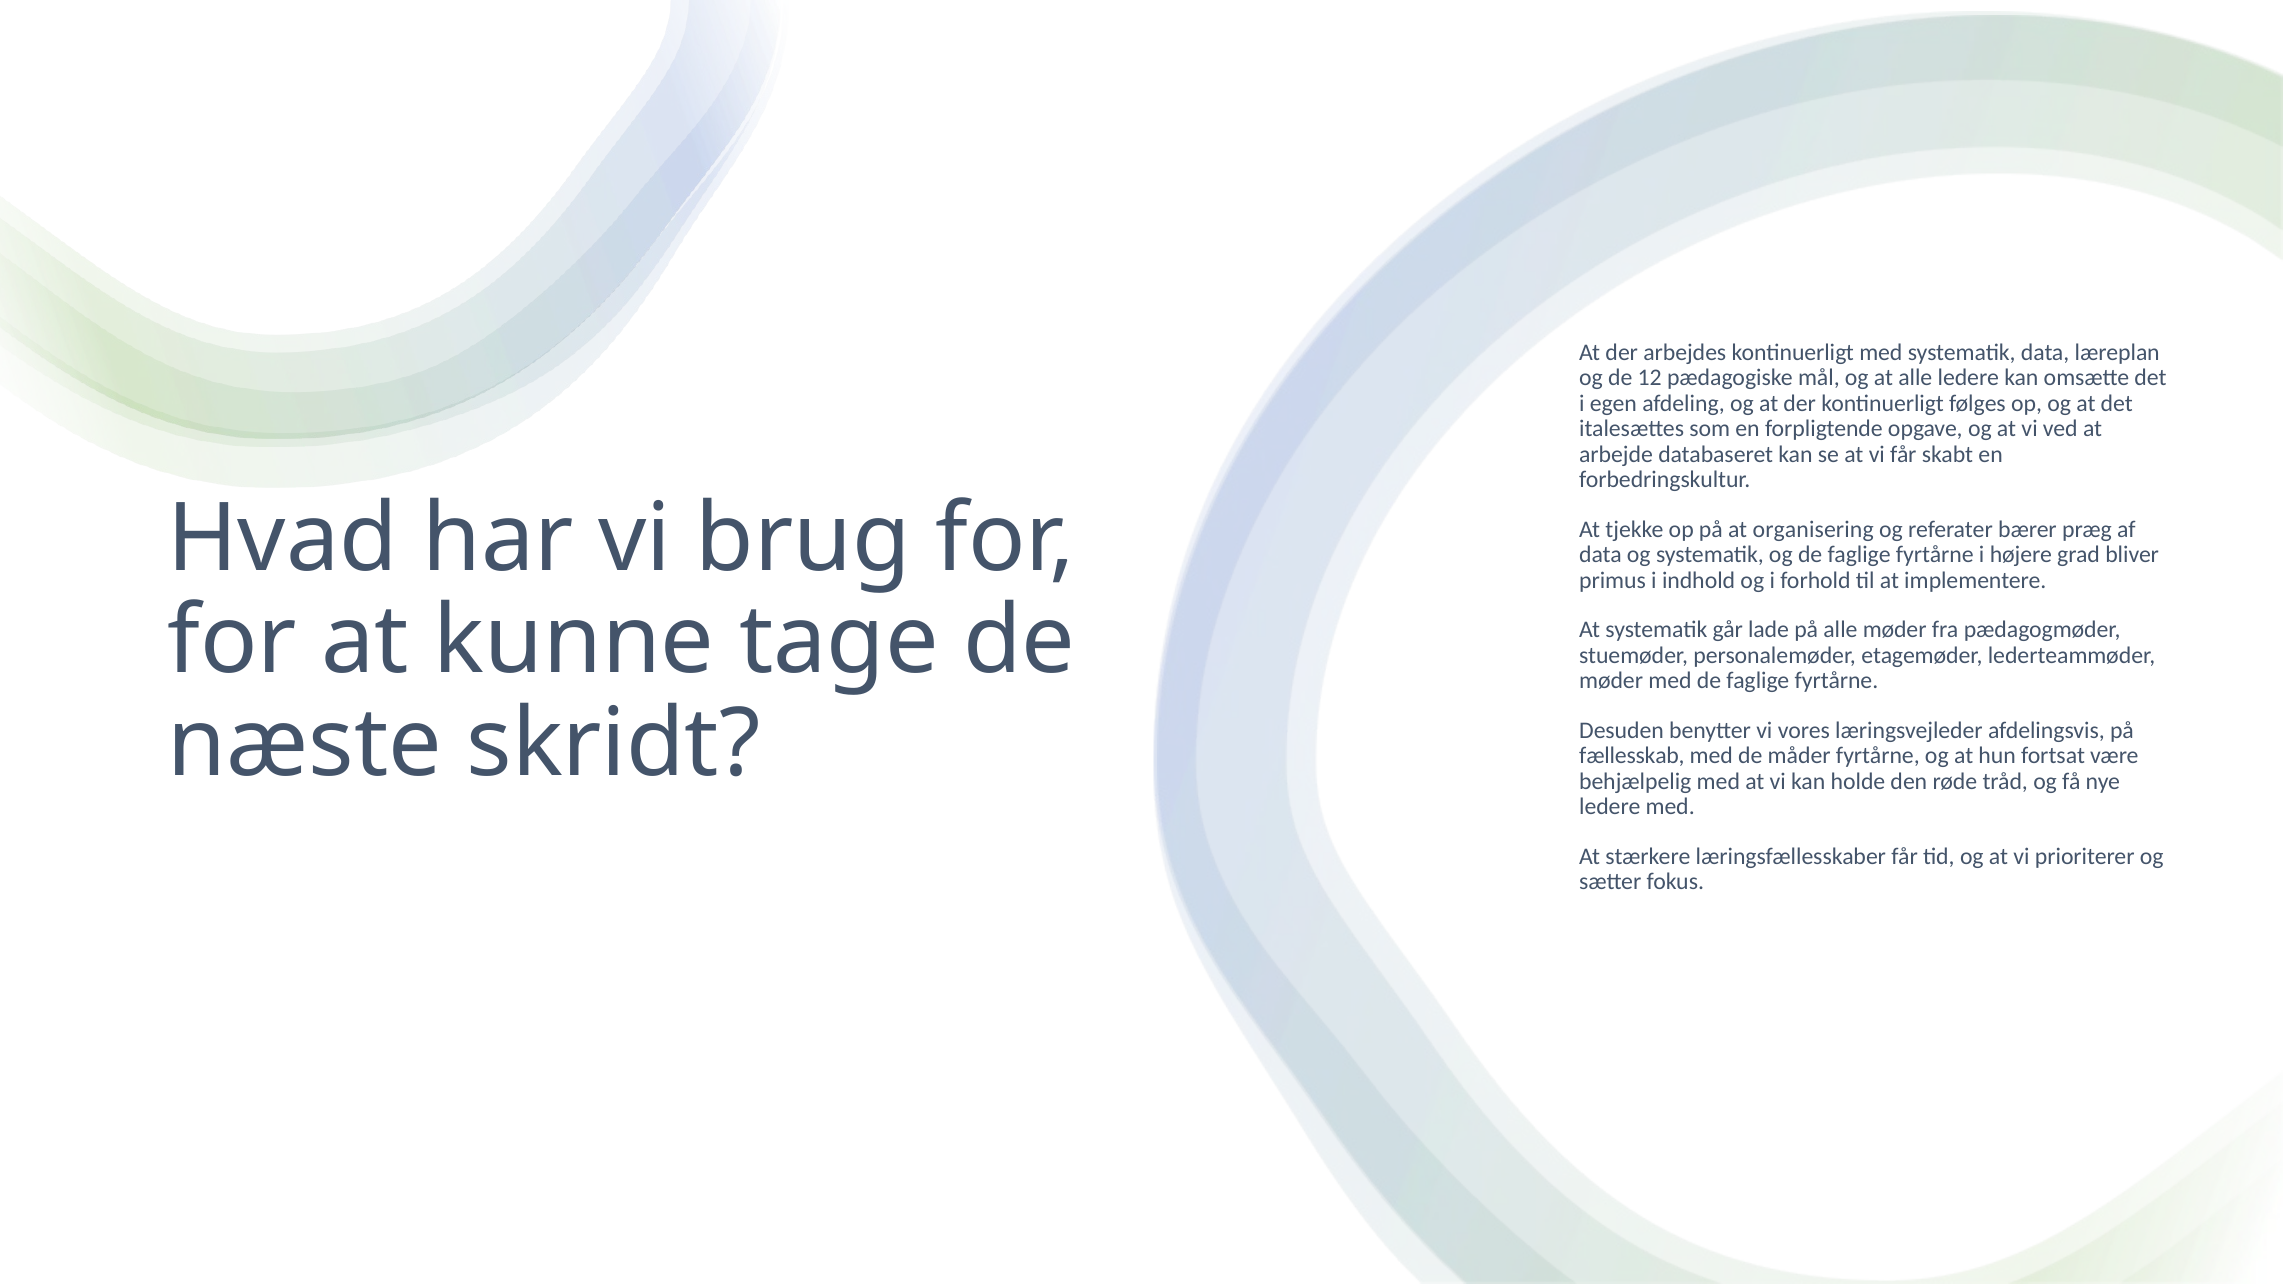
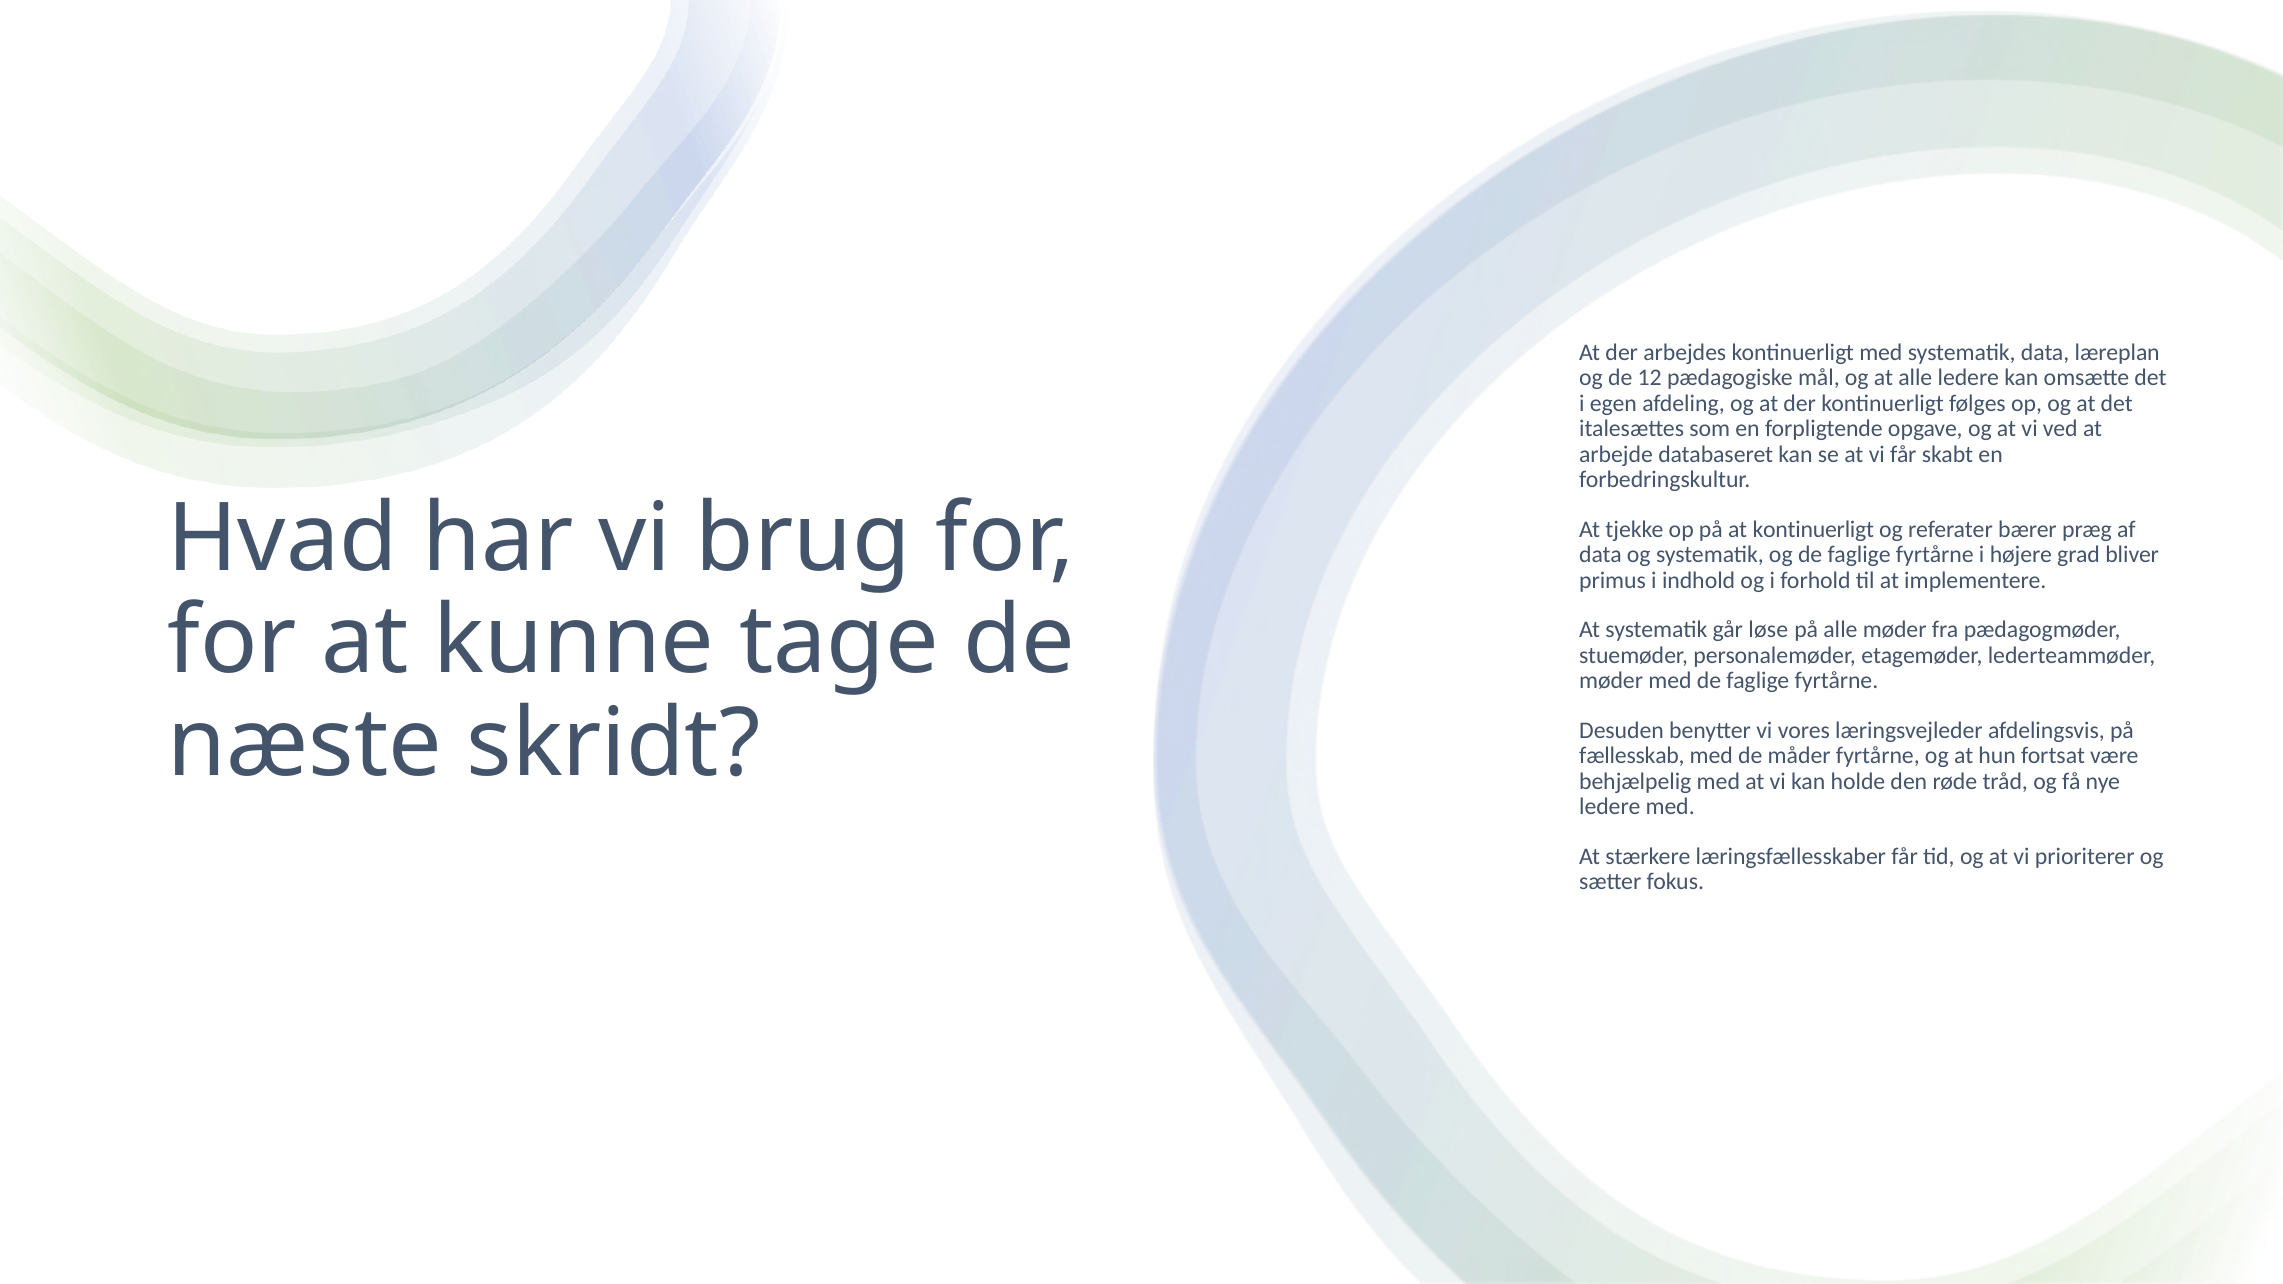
at organisering: organisering -> kontinuerligt (1813, 530)
lade: lade -> løse (1768, 630)
